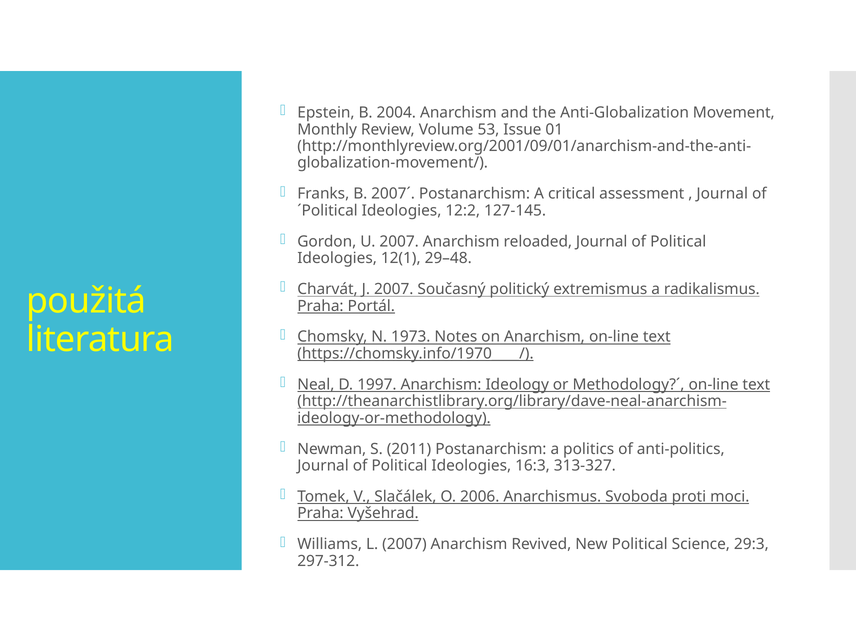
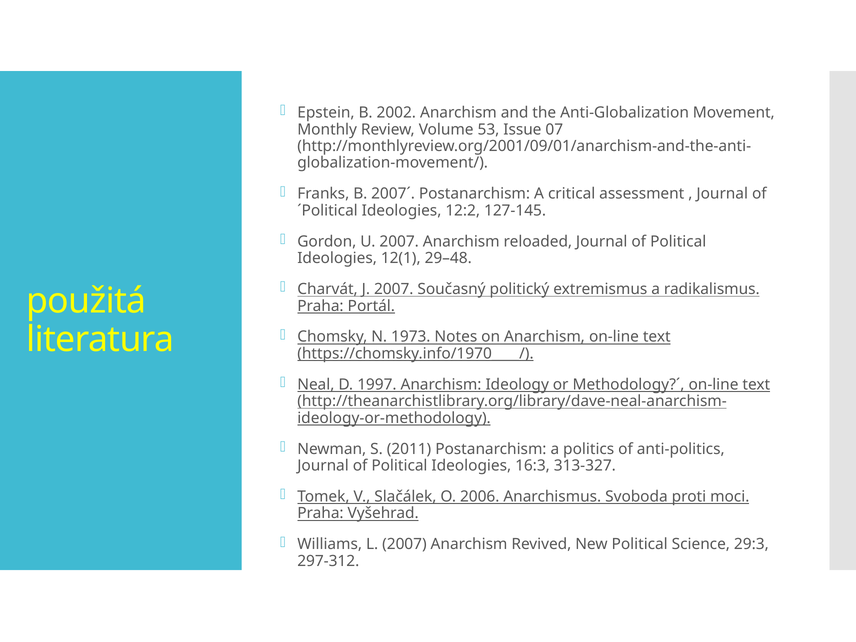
2004: 2004 -> 2002 (396, 113)
01: 01 -> 07 (554, 129)
